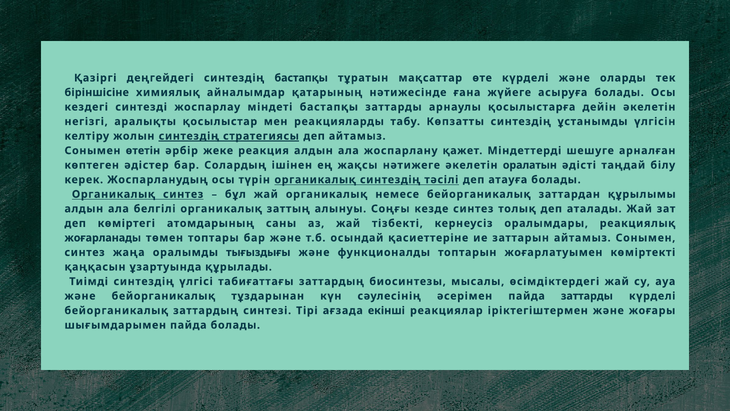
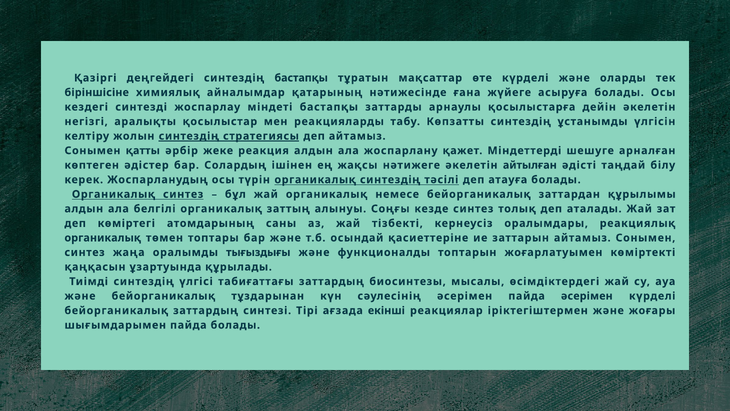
өтетін: өтетін -> қатты (143, 150)
оралатын: оралатын -> айтылған (530, 165)
жоғарланады: жоғарланады -> органикалық (103, 238)
пайда заттарды: заттарды -> әсерімен (587, 296)
